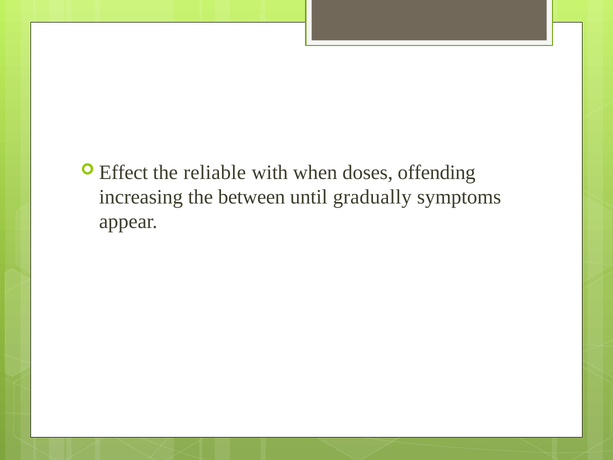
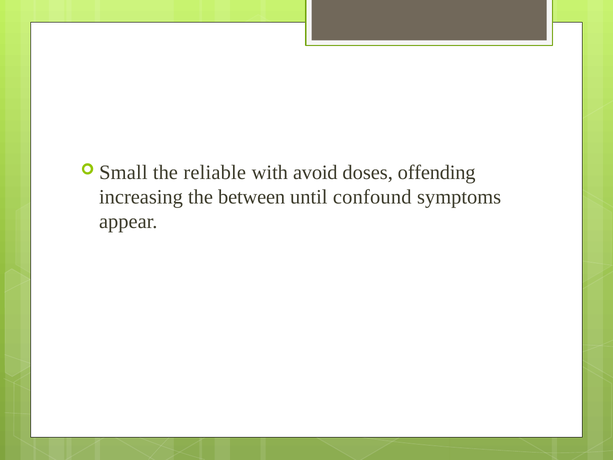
Effect: Effect -> Small (123, 173)
when: when -> avoid (315, 173)
gradually: gradually -> confound (372, 197)
